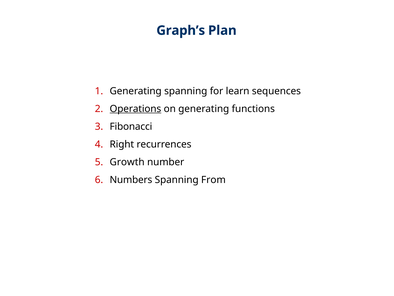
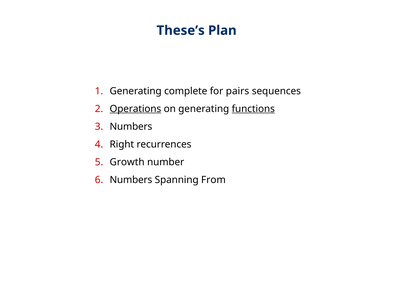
Graph’s: Graph’s -> These’s (181, 30)
Generating spanning: spanning -> complete (186, 91)
learn: learn -> pairs (238, 91)
functions underline: none -> present (253, 109)
Fibonacci: Fibonacci -> Numbers (131, 126)
